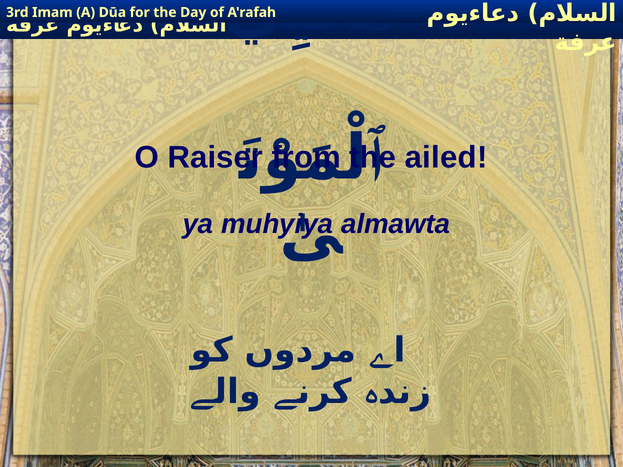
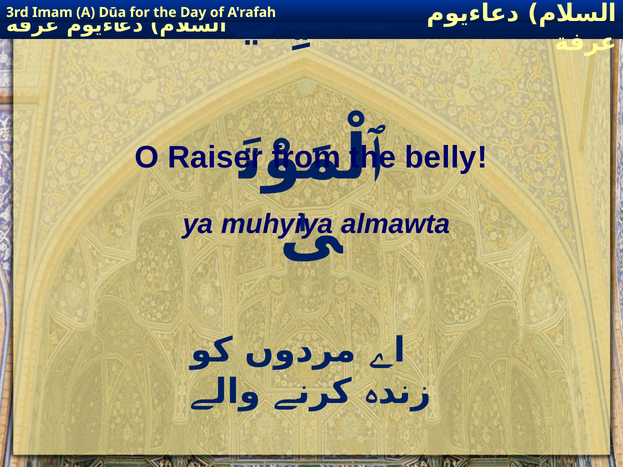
ailed: ailed -> belly (446, 157)
